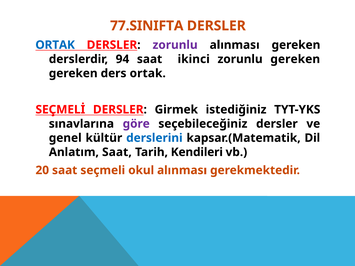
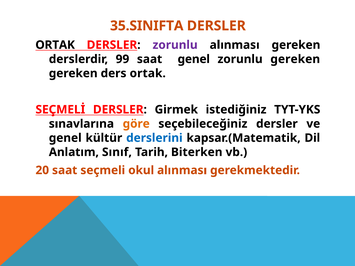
77.SINIFTA: 77.SINIFTA -> 35.SINIFTA (147, 26)
ORTAK colour: blue -> black (55, 45)
94: 94 -> 99 (122, 59)
saat ikinci: ikinci -> genel (194, 59)
göre colour: purple -> orange (136, 124)
Anlatım Saat: Saat -> Sınıf (117, 152)
Kendileri: Kendileri -> Biterken (197, 152)
